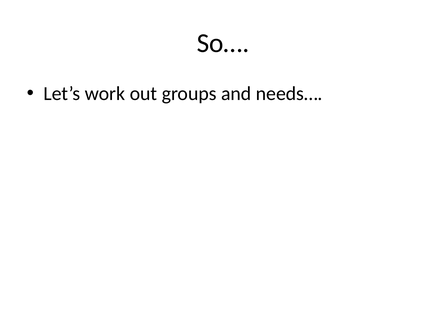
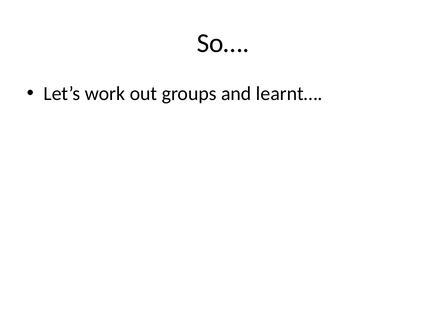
needs…: needs… -> learnt… (289, 94)
